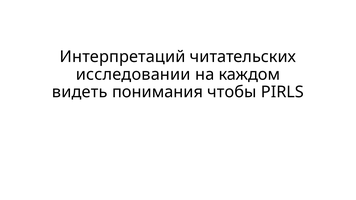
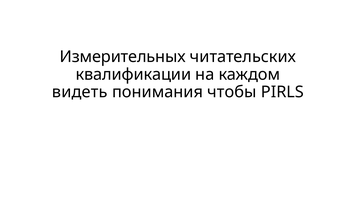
Интерпретаций: Интерпретаций -> Измерительных (123, 57)
исследовании: исследовании -> квалификации (133, 75)
